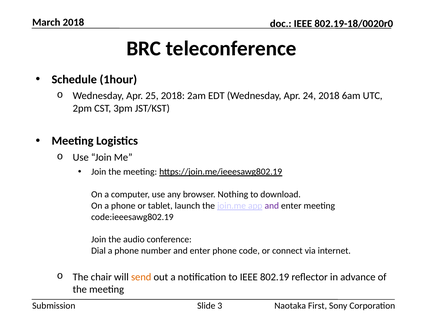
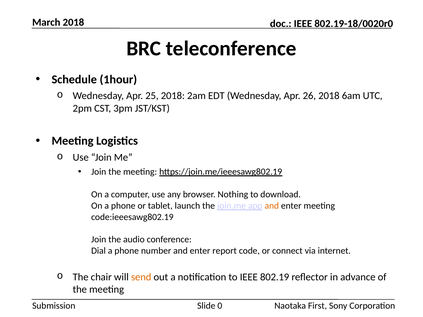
24: 24 -> 26 (309, 96)
and colour: purple -> orange (272, 206)
enter phone: phone -> report (225, 251)
3: 3 -> 0 (220, 306)
